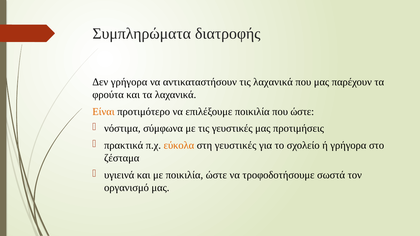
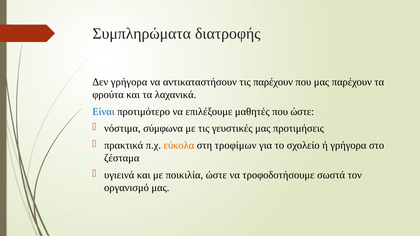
τις λαχανικά: λαχανικά -> παρέχουν (273, 82)
Είναι colour: orange -> blue (103, 112)
επιλέξουμε ποικιλία: ποικιλία -> μαθητές (252, 112)
στη γευστικές: γευστικές -> τροφίμων (236, 146)
